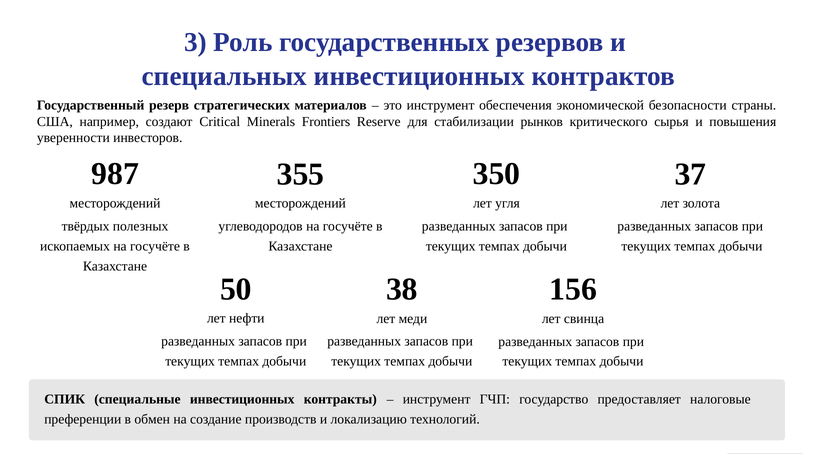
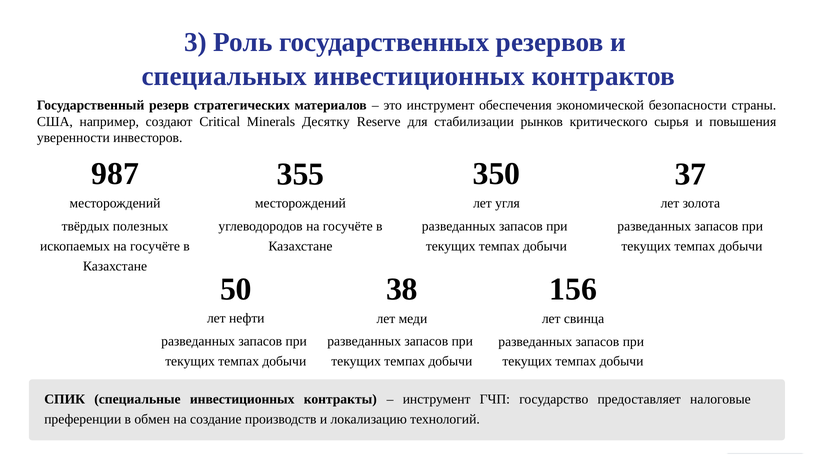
Frontiers: Frontiers -> Десятку (326, 121)
